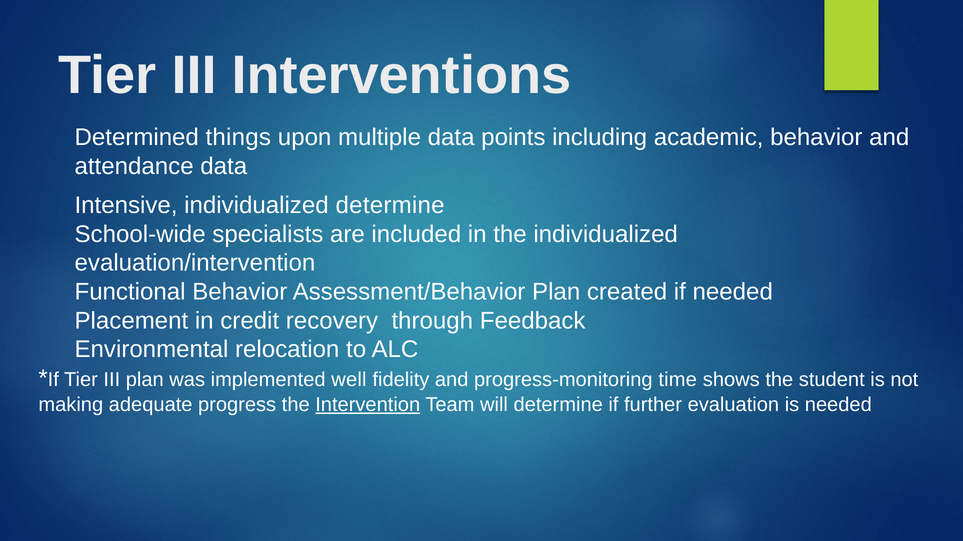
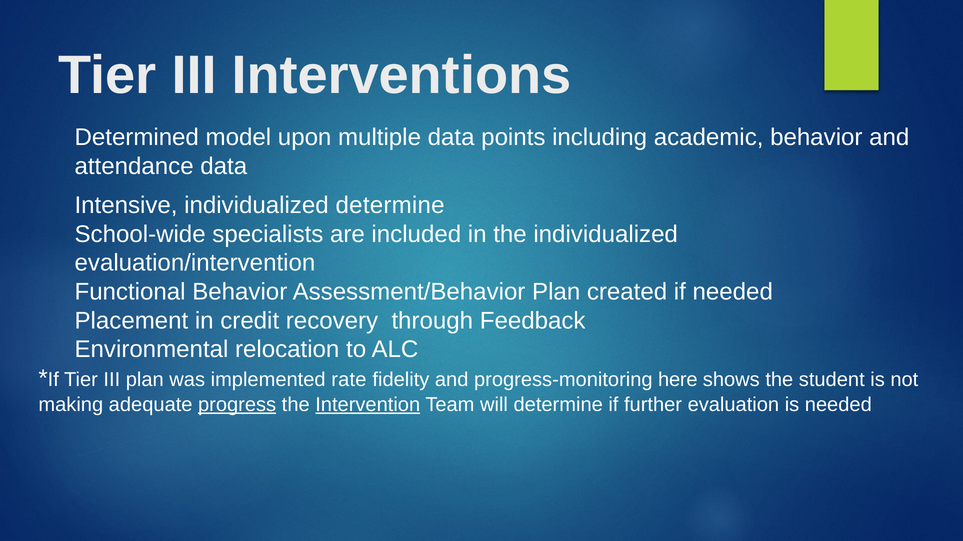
things: things -> model (238, 138)
well: well -> rate (349, 380)
time: time -> here (678, 380)
progress underline: none -> present (237, 405)
